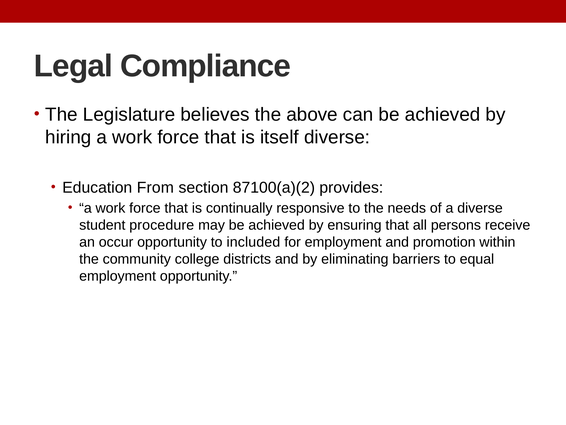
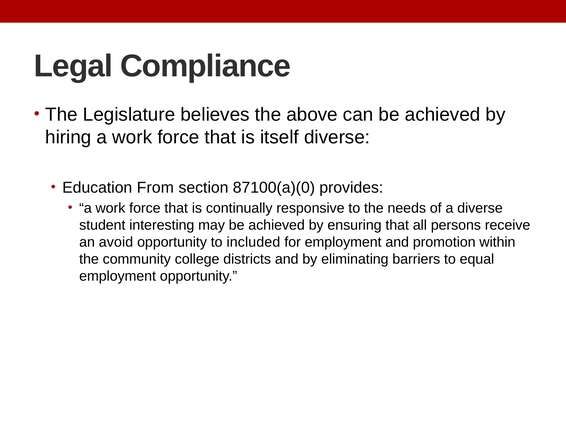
87100(a)(2: 87100(a)(2 -> 87100(a)(0 (274, 187)
procedure: procedure -> interesting (162, 225)
occur: occur -> avoid (116, 242)
